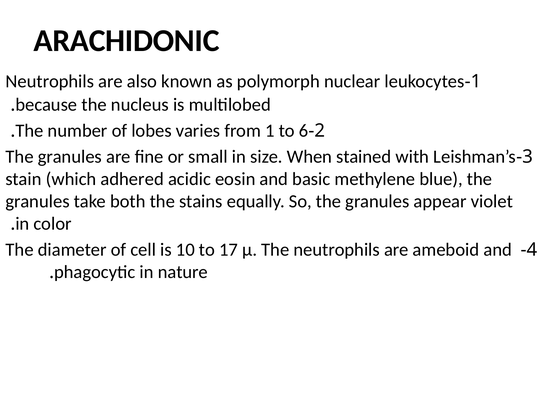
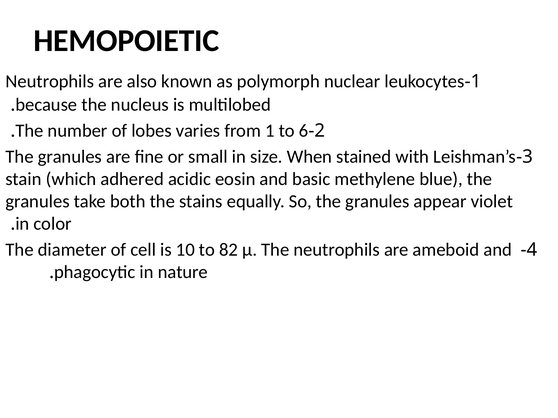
ARACHIDONIC: ARACHIDONIC -> HEMOPOIETIC (126, 41)
17: 17 -> 82 (228, 250)
